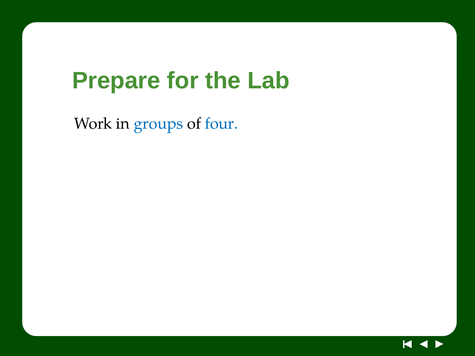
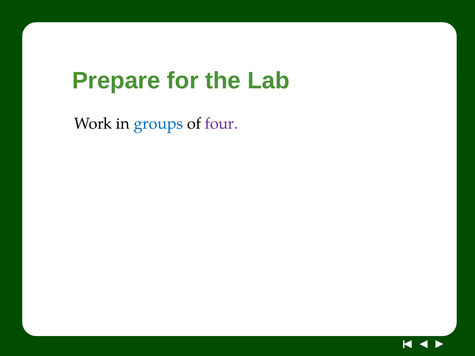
four colour: blue -> purple (221, 124)
